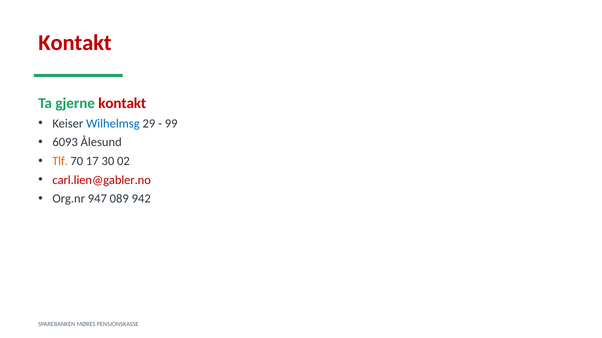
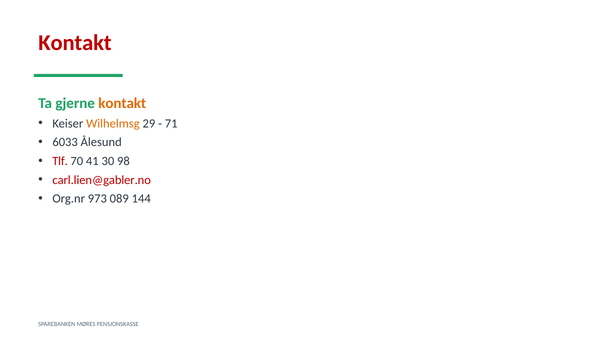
kontakt colour: red -> orange (122, 104)
Wilhelmsg colour: blue -> orange (113, 124)
99: 99 -> 71 (171, 124)
6093: 6093 -> 6033 (65, 143)
Tlf colour: orange -> red (60, 161)
17: 17 -> 41 (92, 161)
02: 02 -> 98 (123, 161)
947: 947 -> 973 (97, 199)
942: 942 -> 144 (141, 199)
